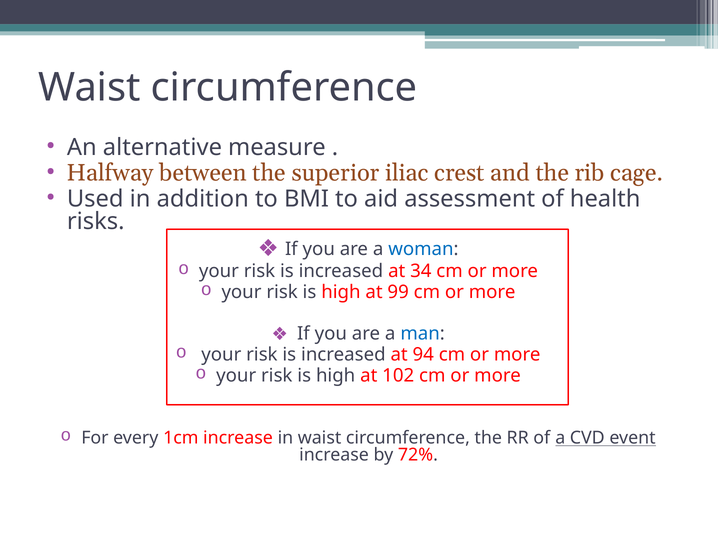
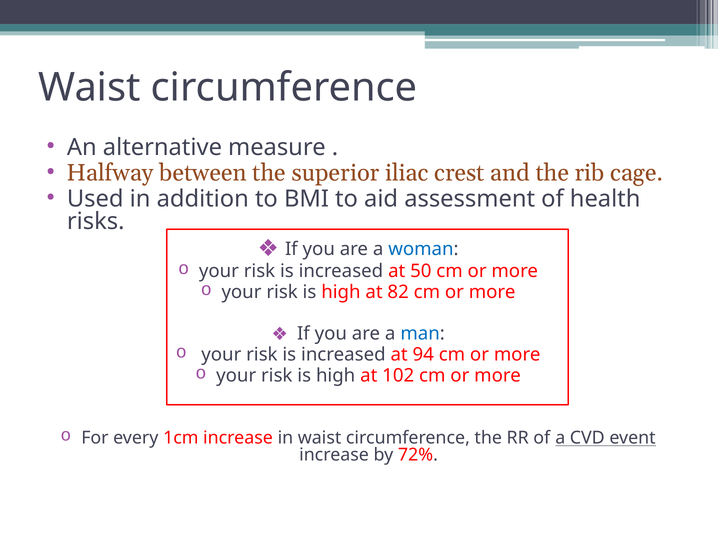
34: 34 -> 50 (421, 271)
99: 99 -> 82 (398, 292)
